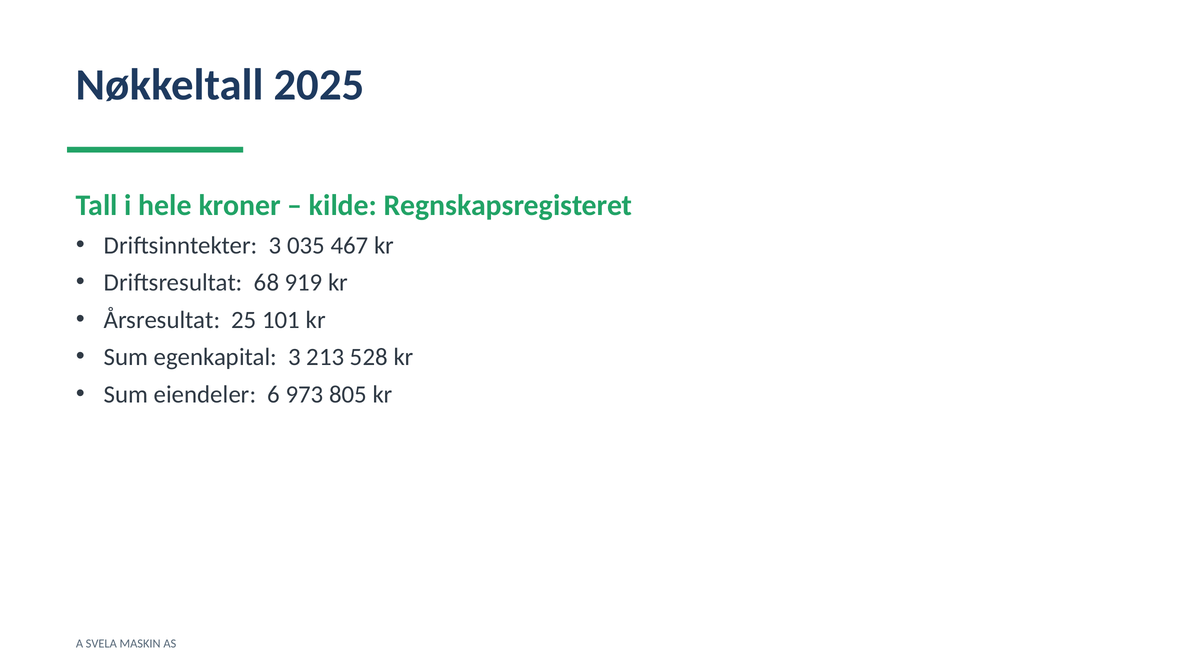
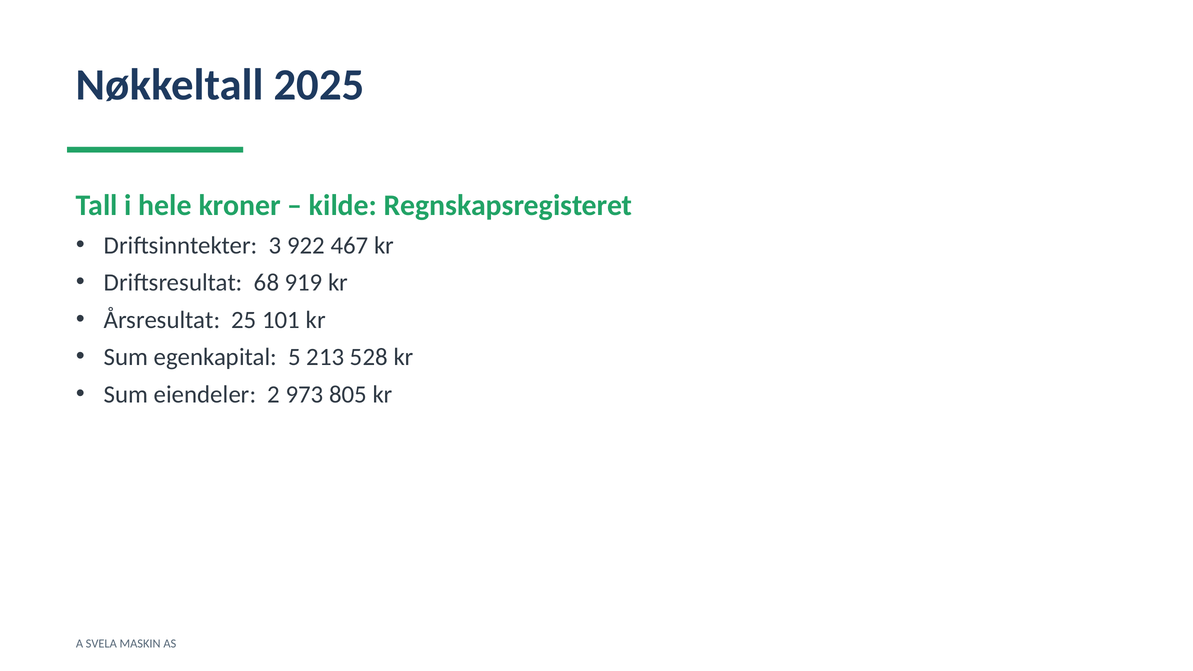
035: 035 -> 922 (306, 245)
egenkapital 3: 3 -> 5 (295, 357)
6: 6 -> 2 (274, 395)
